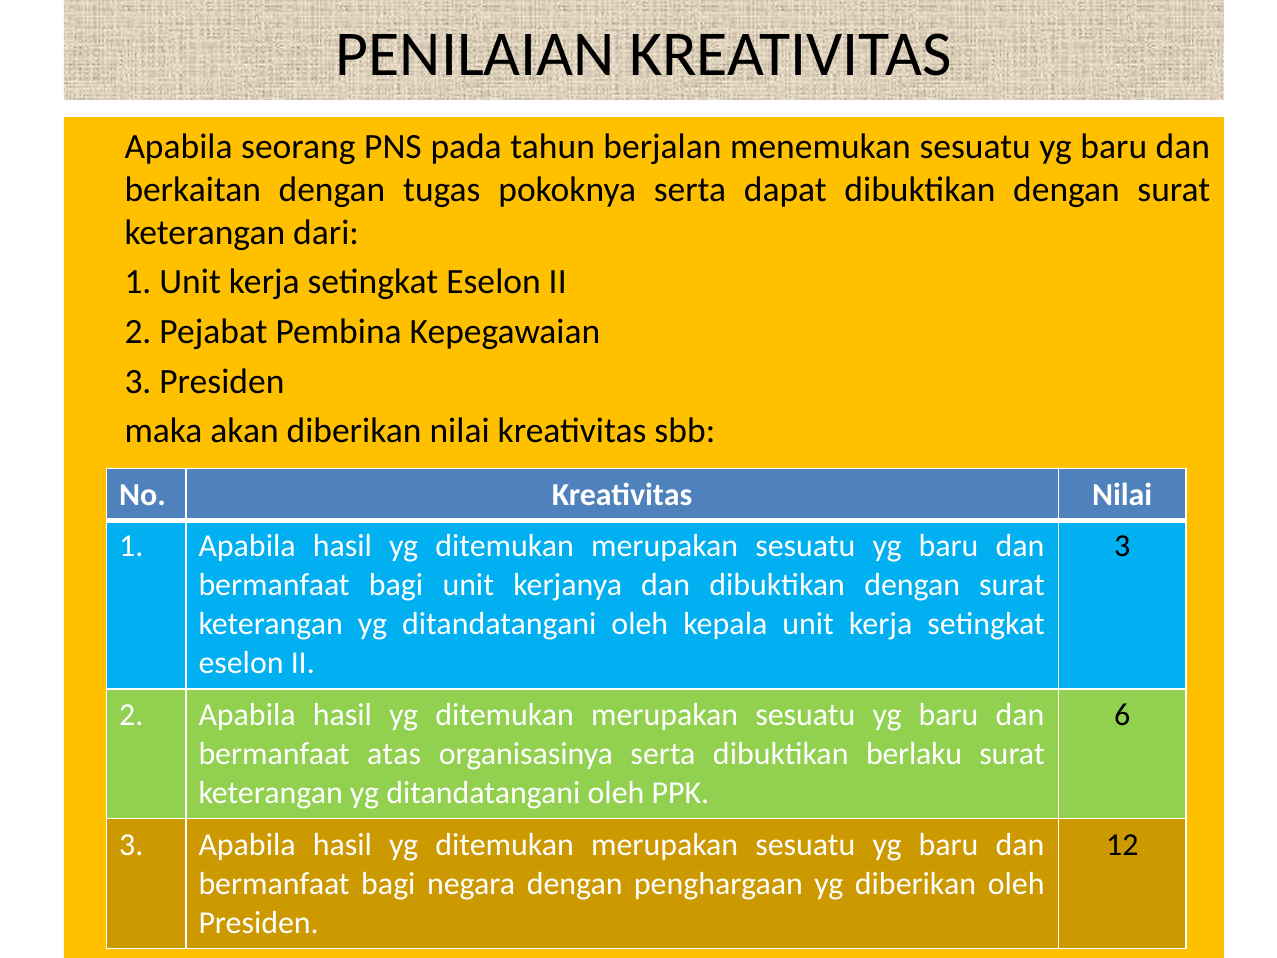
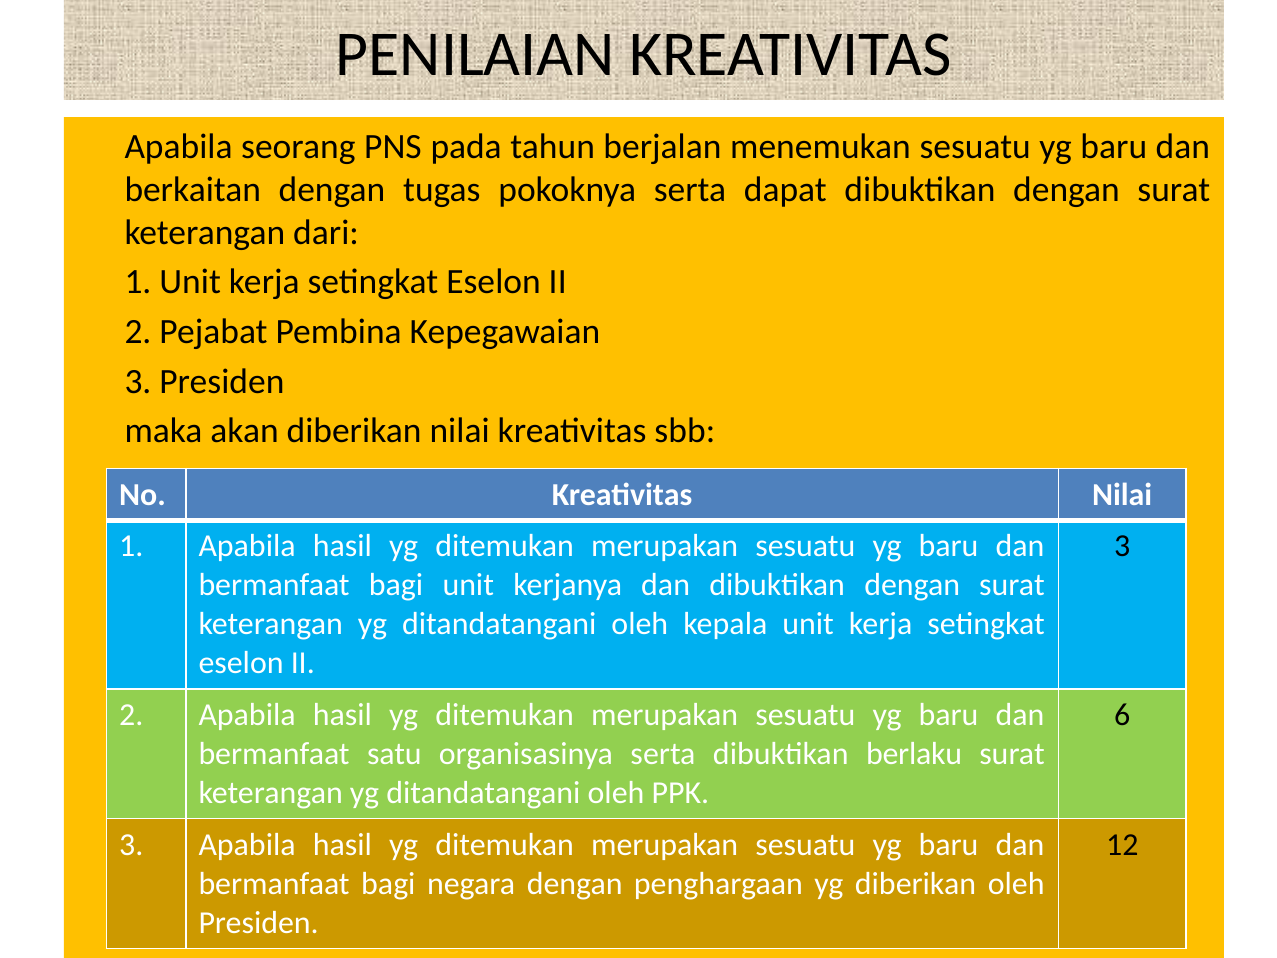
atas: atas -> satu (394, 754)
